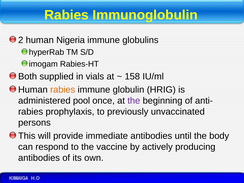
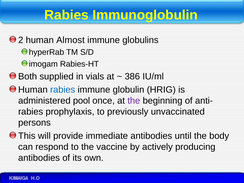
Nigeria: Nigeria -> Almost (71, 40)
158: 158 -> 386 (132, 77)
rabies colour: orange -> blue (63, 90)
